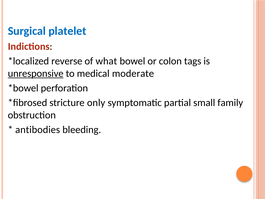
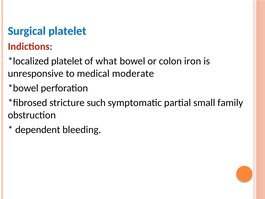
reverse: reverse -> platelet (67, 61)
tags: tags -> iron (193, 61)
unresponsive underline: present -> none (36, 73)
only: only -> such (96, 103)
antibodies: antibodies -> dependent (38, 129)
